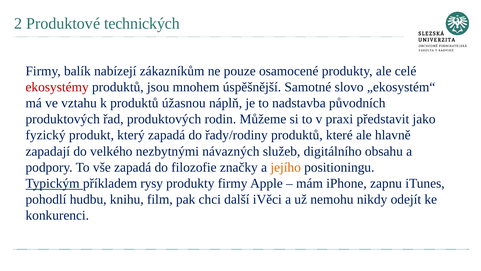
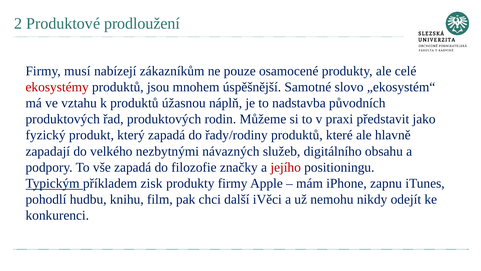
technických: technických -> prodloužení (142, 23)
balík: balík -> musí (77, 71)
jejího colour: orange -> red (286, 167)
rysy: rysy -> zisk (152, 183)
